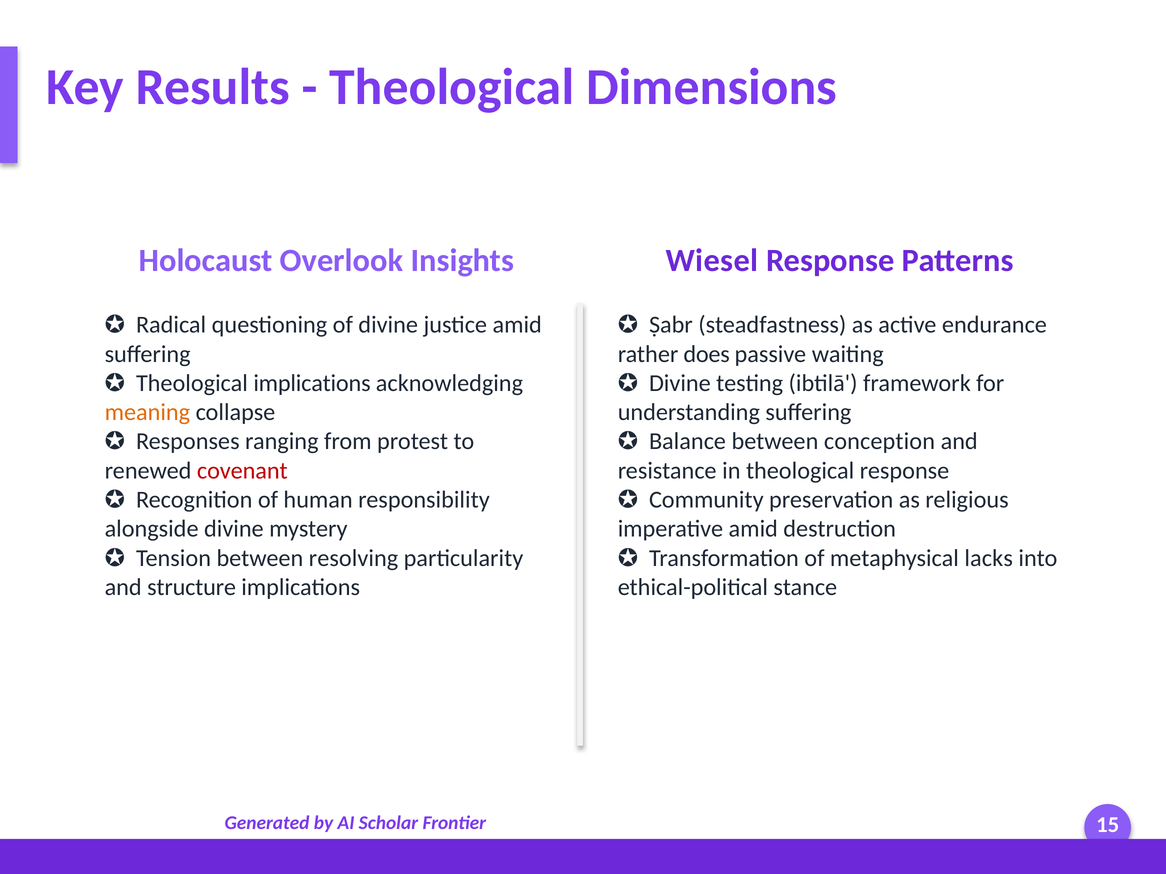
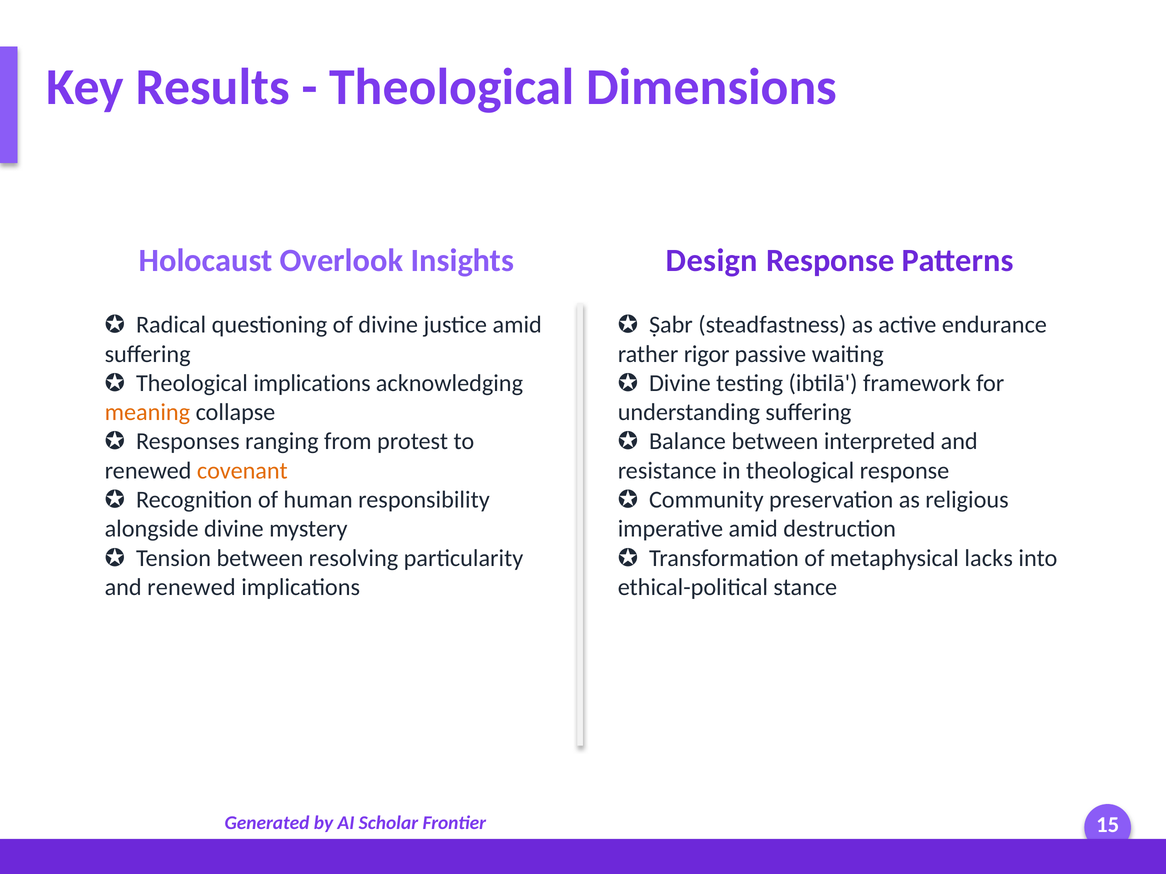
Wiesel: Wiesel -> Design (712, 261)
does: does -> rigor (707, 354)
conception: conception -> interpreted (880, 442)
covenant colour: red -> orange (242, 471)
and structure: structure -> renewed (191, 587)
